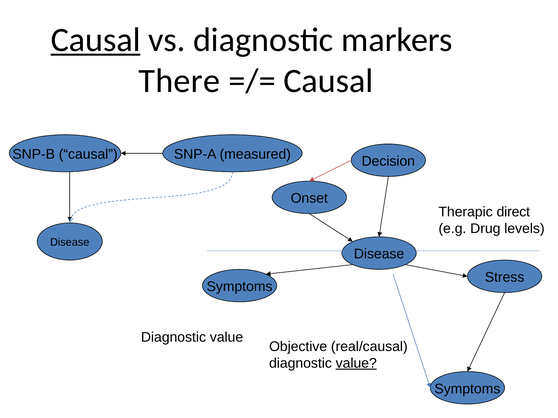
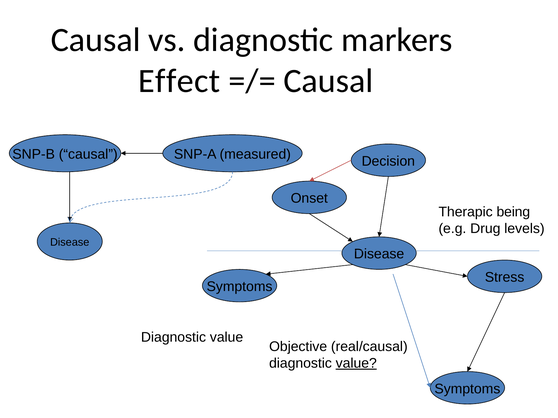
Causal underline: present -> none (96, 40)
There: There -> Effect (179, 81)
direct: direct -> being (513, 212)
